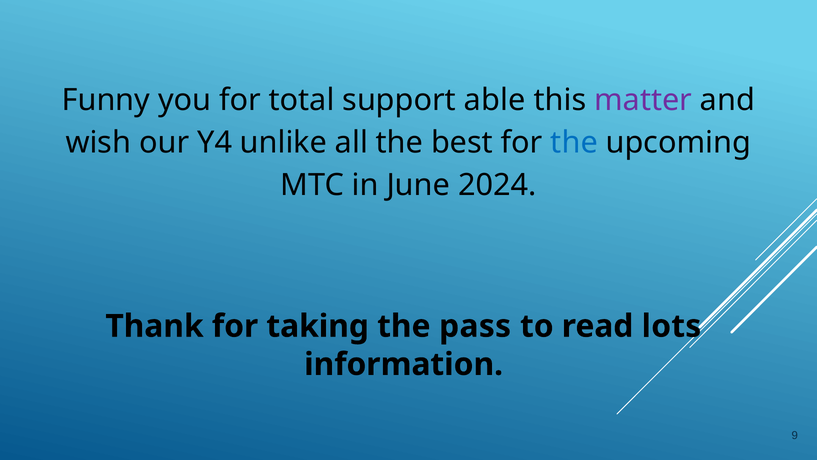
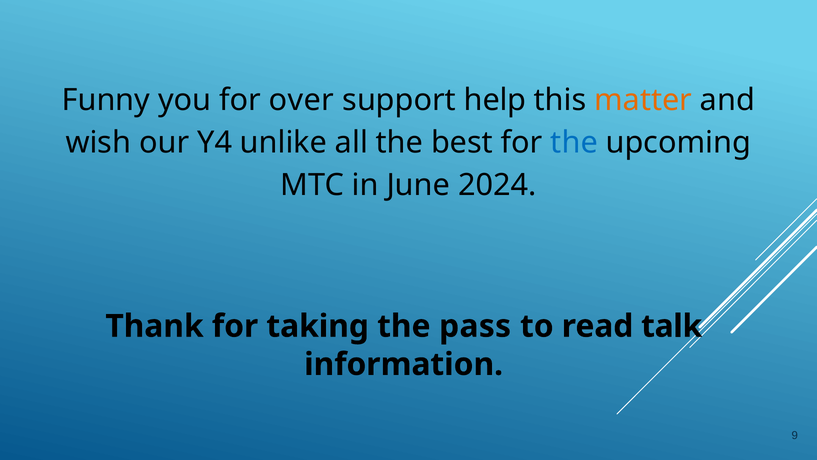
total: total -> over (301, 100)
able: able -> help (495, 100)
matter colour: purple -> orange (643, 100)
lots: lots -> talk (672, 326)
